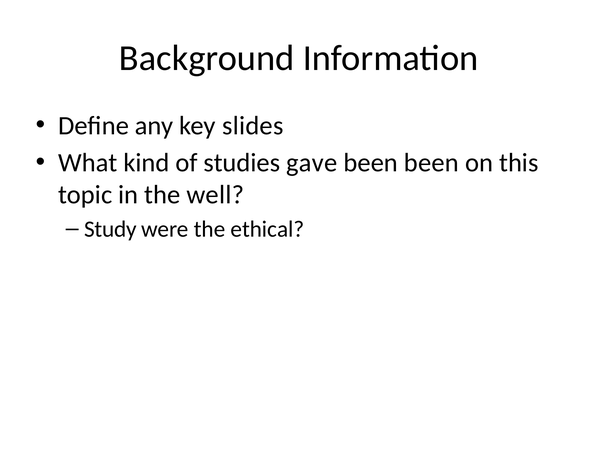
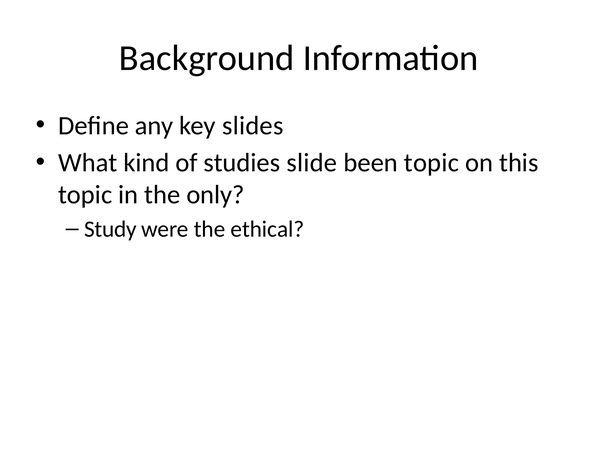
gave: gave -> slide (312, 163)
been been: been -> topic (431, 163)
well: well -> only (215, 195)
